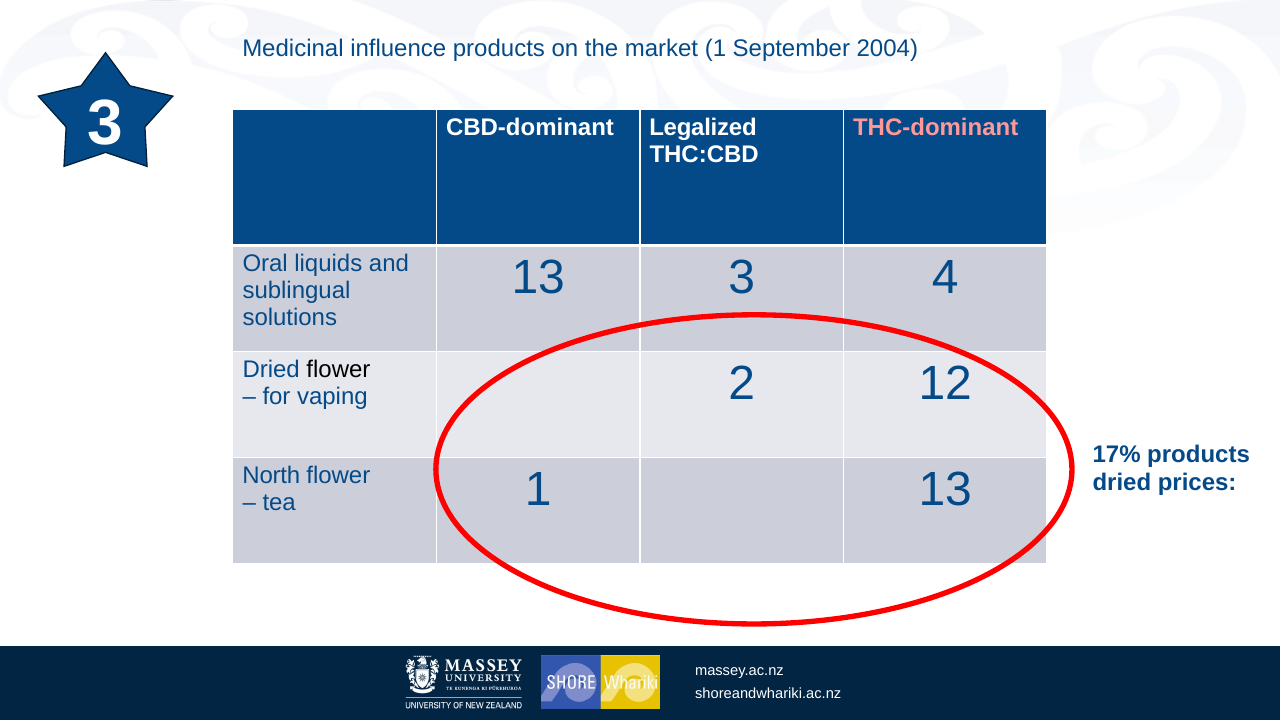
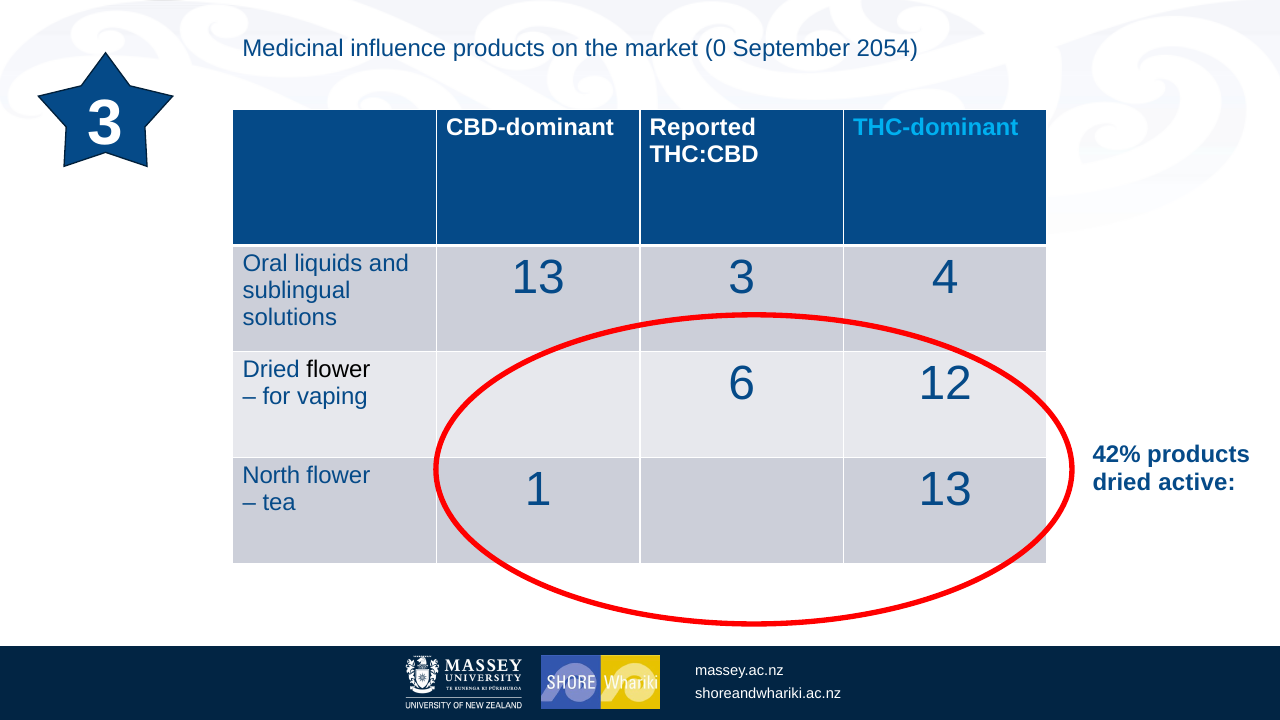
market 1: 1 -> 0 (715, 48)
2004: 2004 -> 2054 (887, 48)
Legalized: Legalized -> Reported (703, 128)
THC-dominant colour: pink -> light blue (936, 128)
2: 2 -> 6 (742, 384)
17%: 17% -> 42% (1117, 454)
prices: prices -> active (1197, 483)
